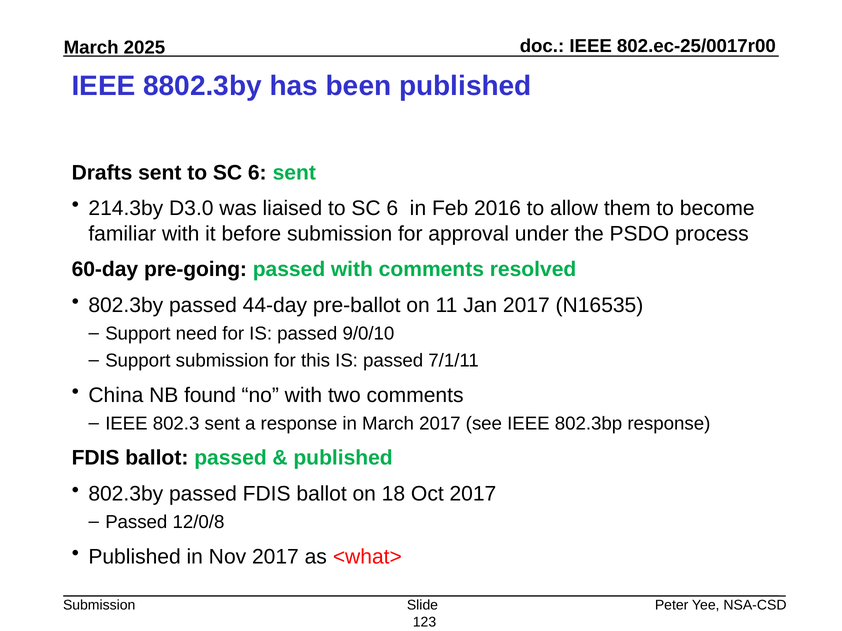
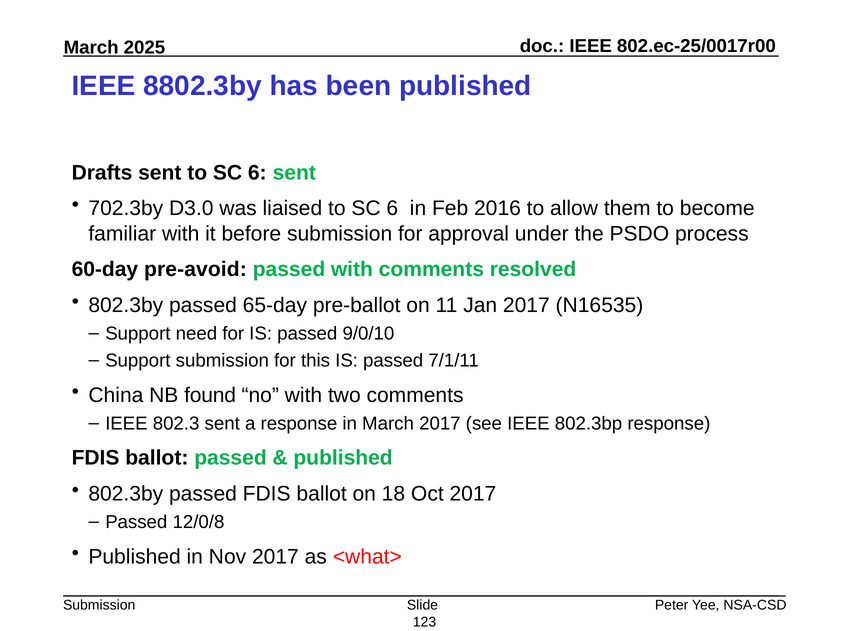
214.3by: 214.3by -> 702.3by (126, 209)
pre-going: pre-going -> pre-avoid (195, 270)
44-day: 44-day -> 65-day (275, 305)
